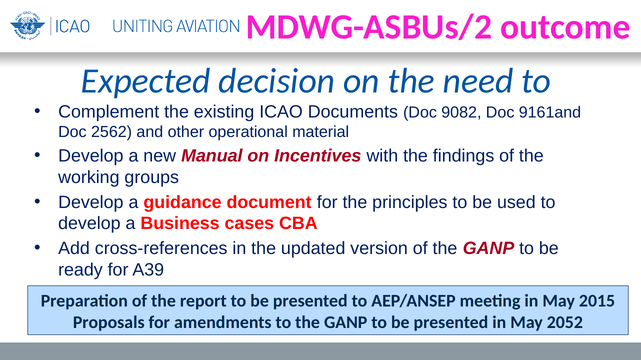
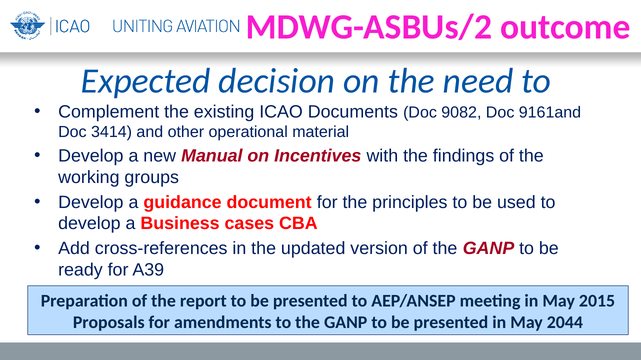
2562: 2562 -> 3414 (112, 132)
2052: 2052 -> 2044 (565, 323)
